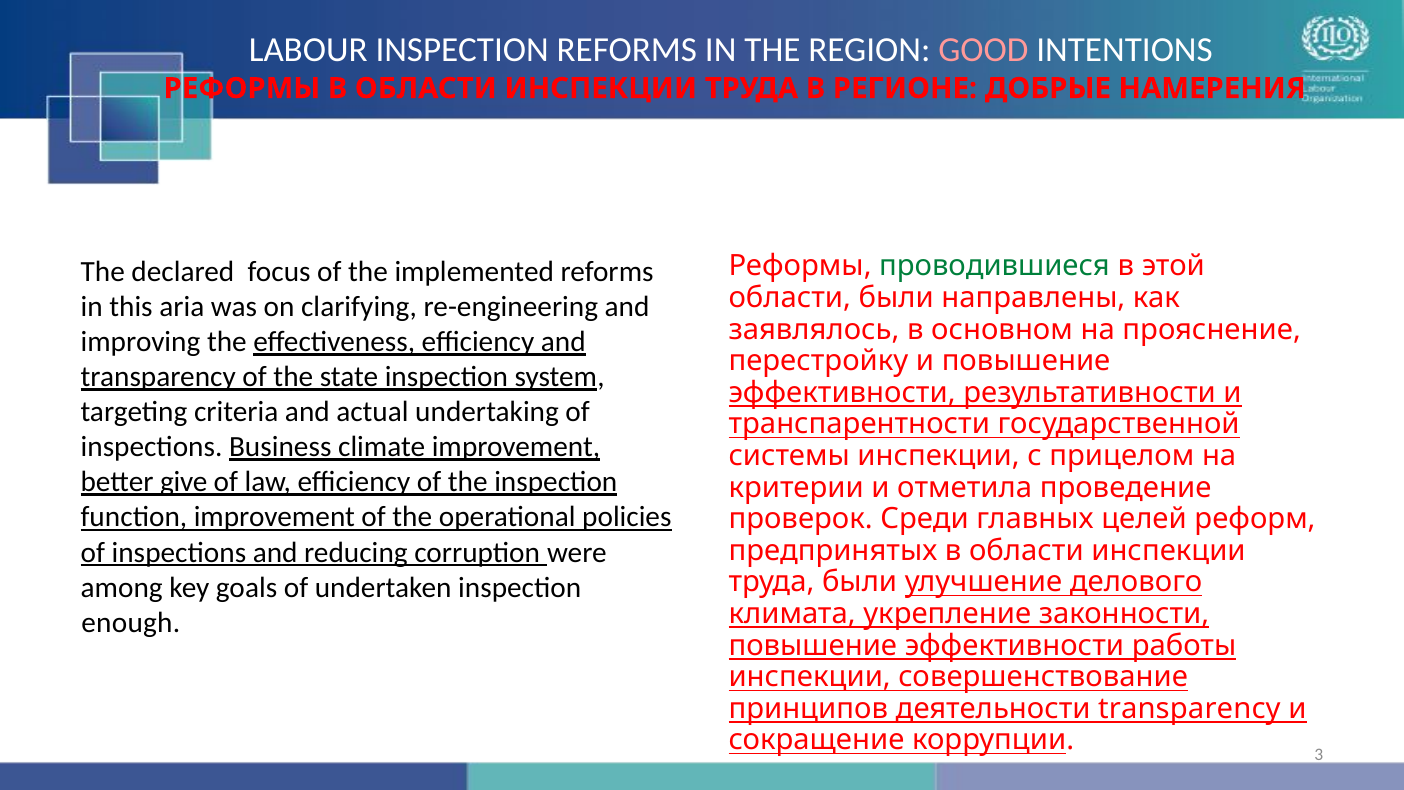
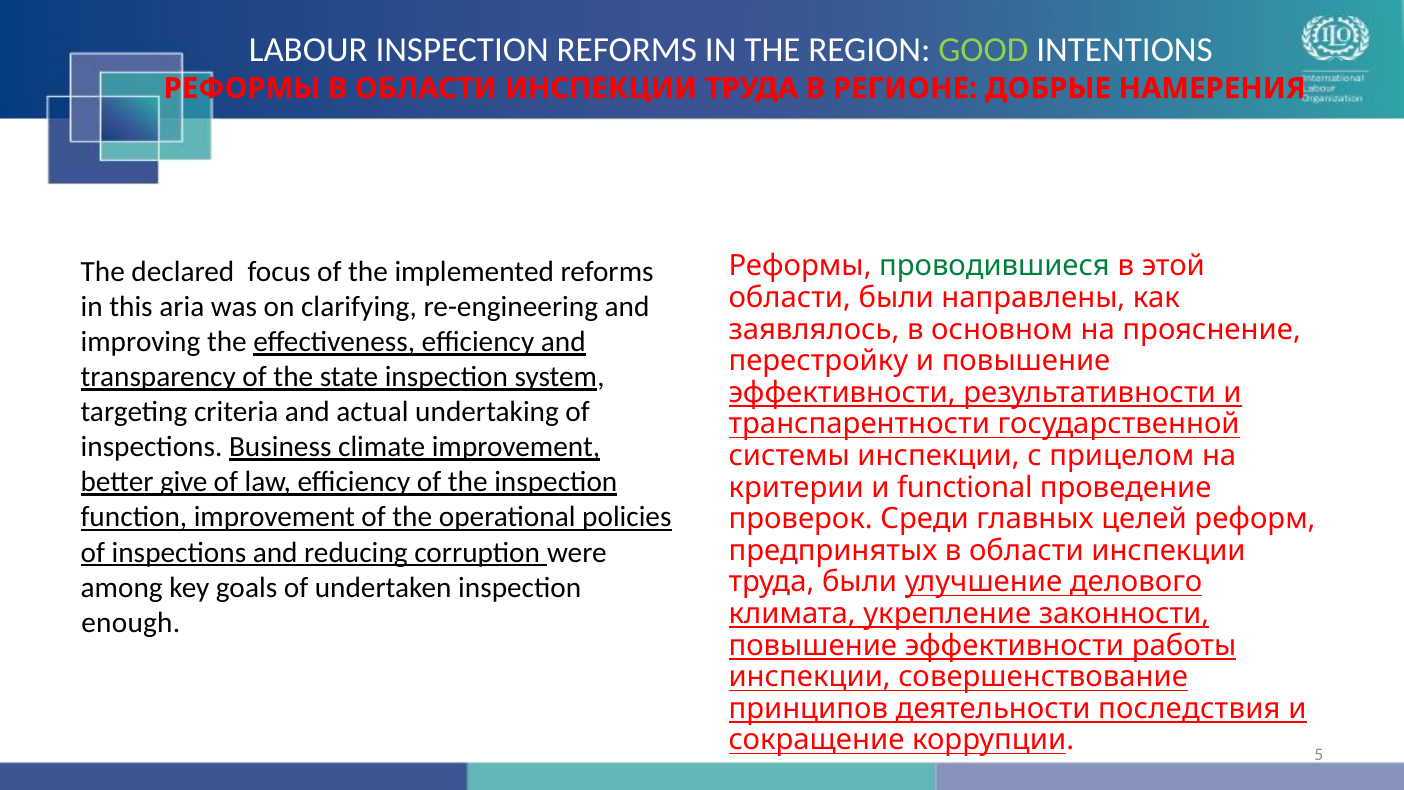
GOOD colour: pink -> light green (983, 50)
отметила: отметила -> functional (965, 487)
деятельности transparency: transparency -> последствия (1189, 708)
3: 3 -> 5 (1319, 754)
